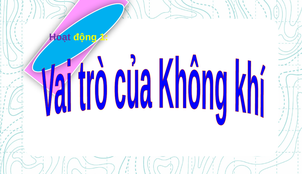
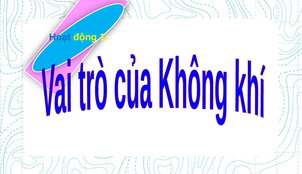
Hoạt colour: purple -> blue (60, 37)
